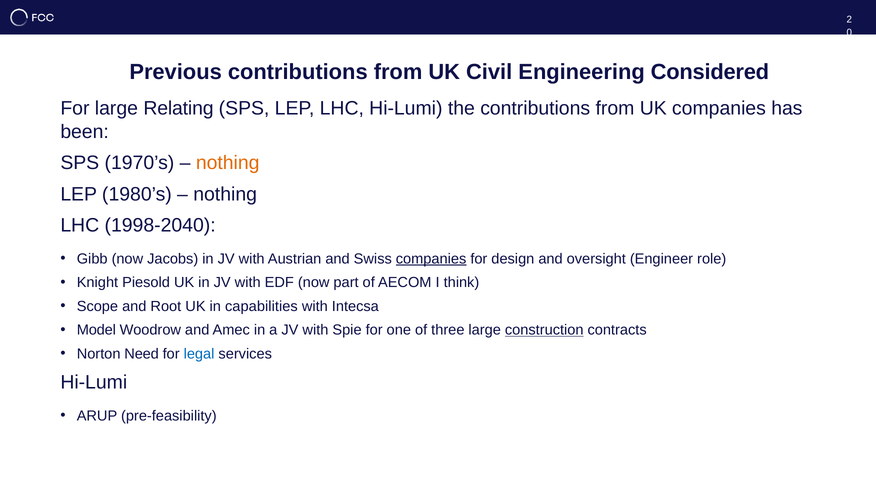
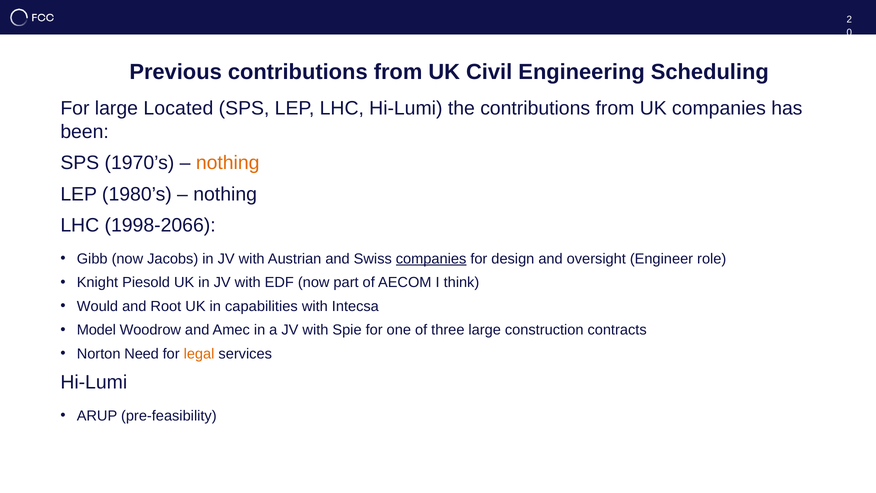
Considered: Considered -> Scheduling (710, 72)
Relating: Relating -> Located (178, 108)
1998-2040: 1998-2040 -> 1998-2066 (160, 225)
Scope: Scope -> Would (97, 306)
construction underline: present -> none (544, 330)
legal colour: blue -> orange (199, 354)
